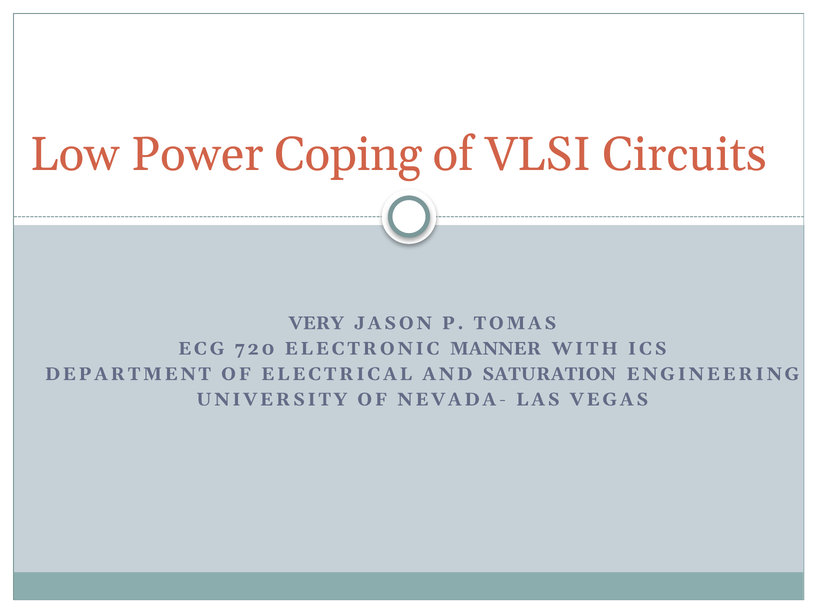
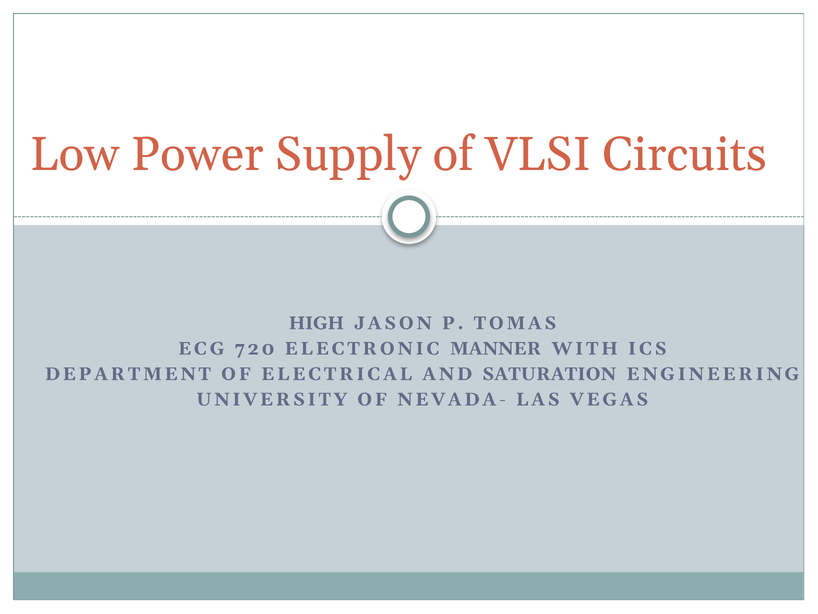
Coping: Coping -> Supply (348, 154)
VERY: VERY -> HIGH (316, 323)
